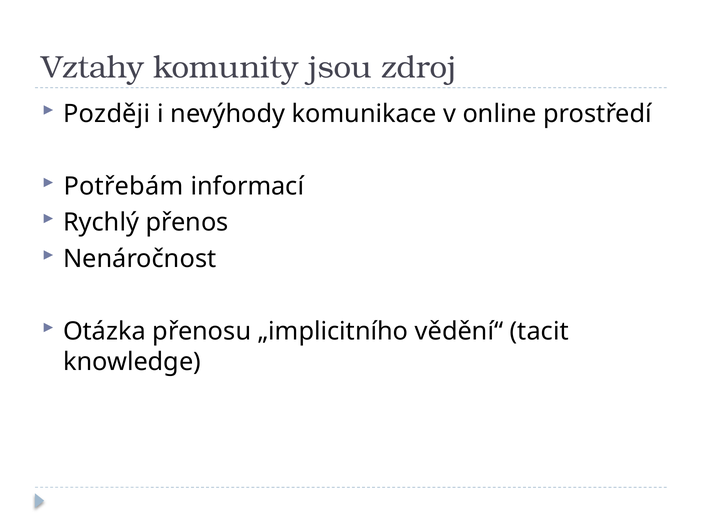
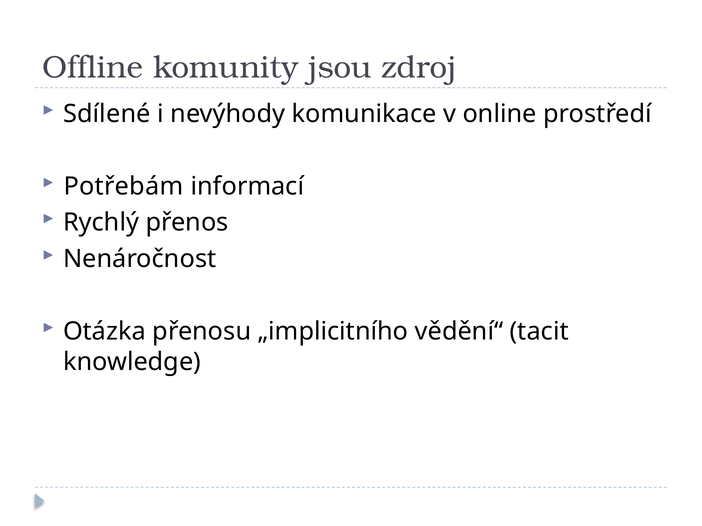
Vztahy: Vztahy -> Offline (93, 68)
Později: Později -> Sdílené (107, 114)
